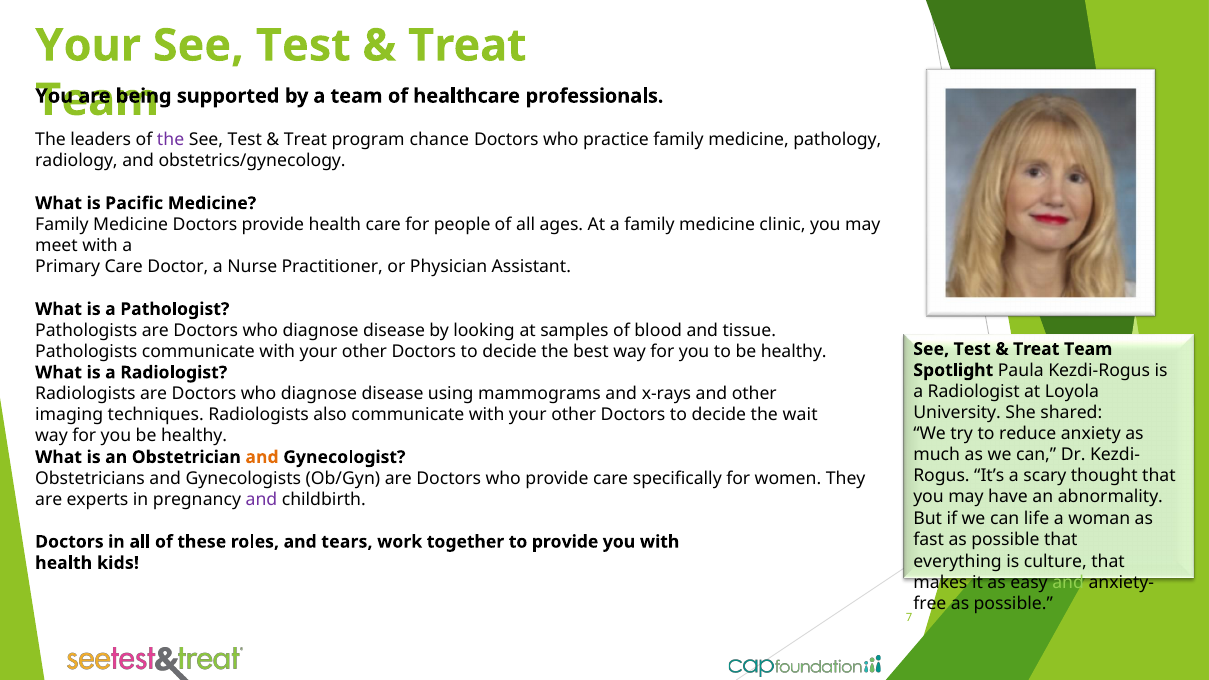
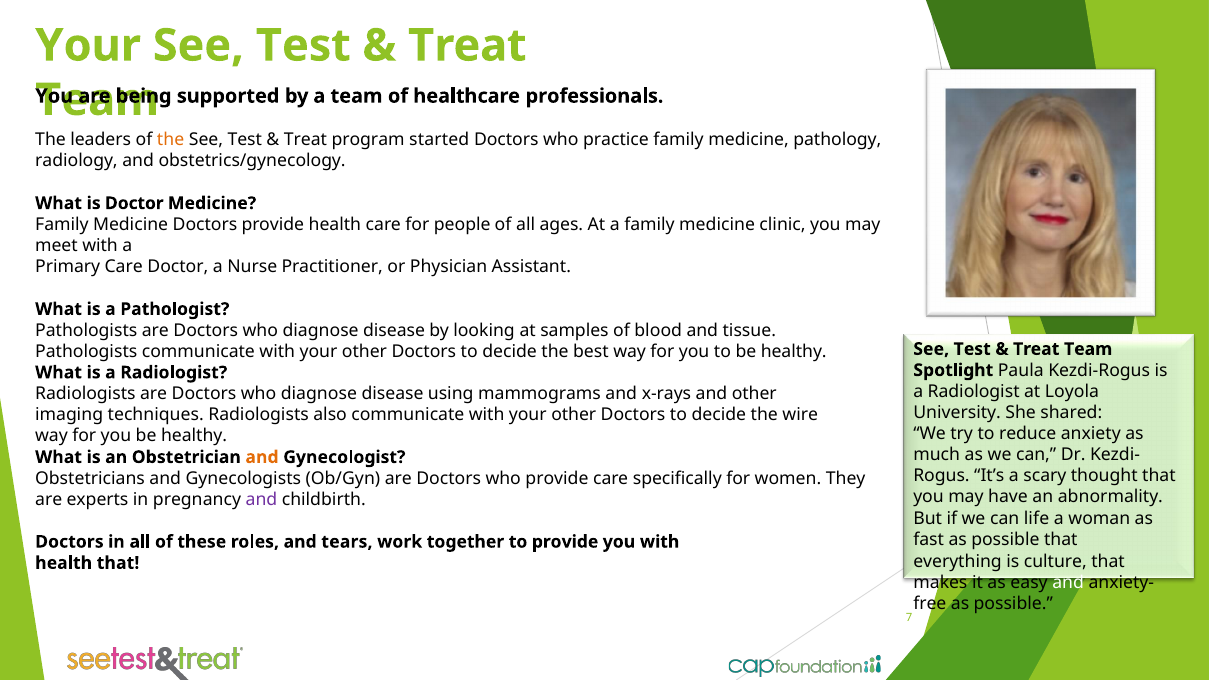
the colour: purple -> orange (171, 140)
chance: chance -> started (439, 140)
is Pacific: Pacific -> Doctor (134, 203)
wait: wait -> wire (800, 415)
health kids: kids -> that (118, 563)
and colour: light green -> white (1068, 583)
